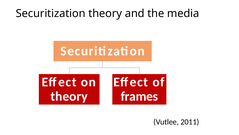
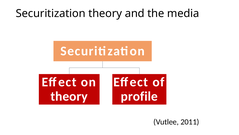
frames: frames -> profile (139, 96)
